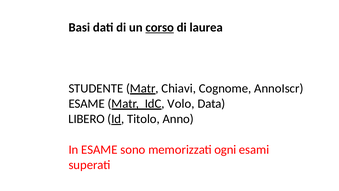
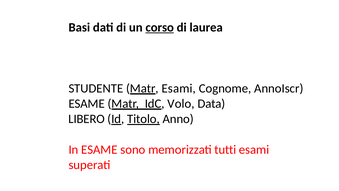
Matr Chiavi: Chiavi -> Esami (179, 88)
Titolo underline: none -> present (143, 119)
ogni: ogni -> tutti (225, 149)
